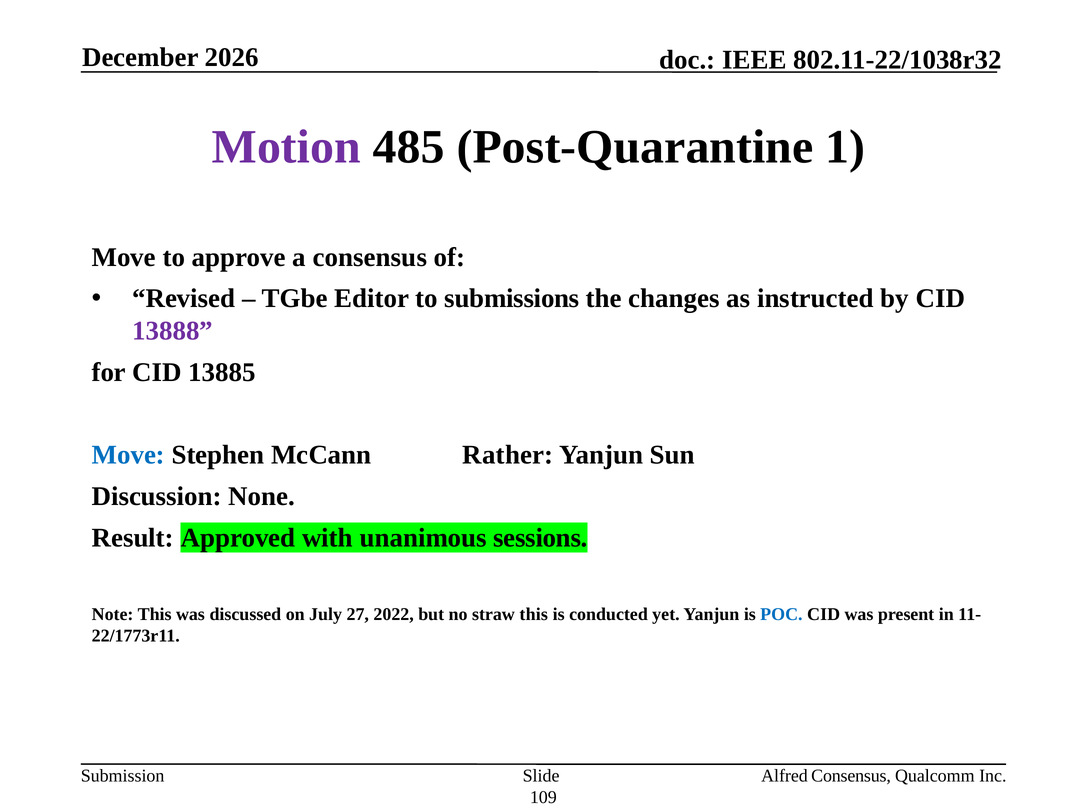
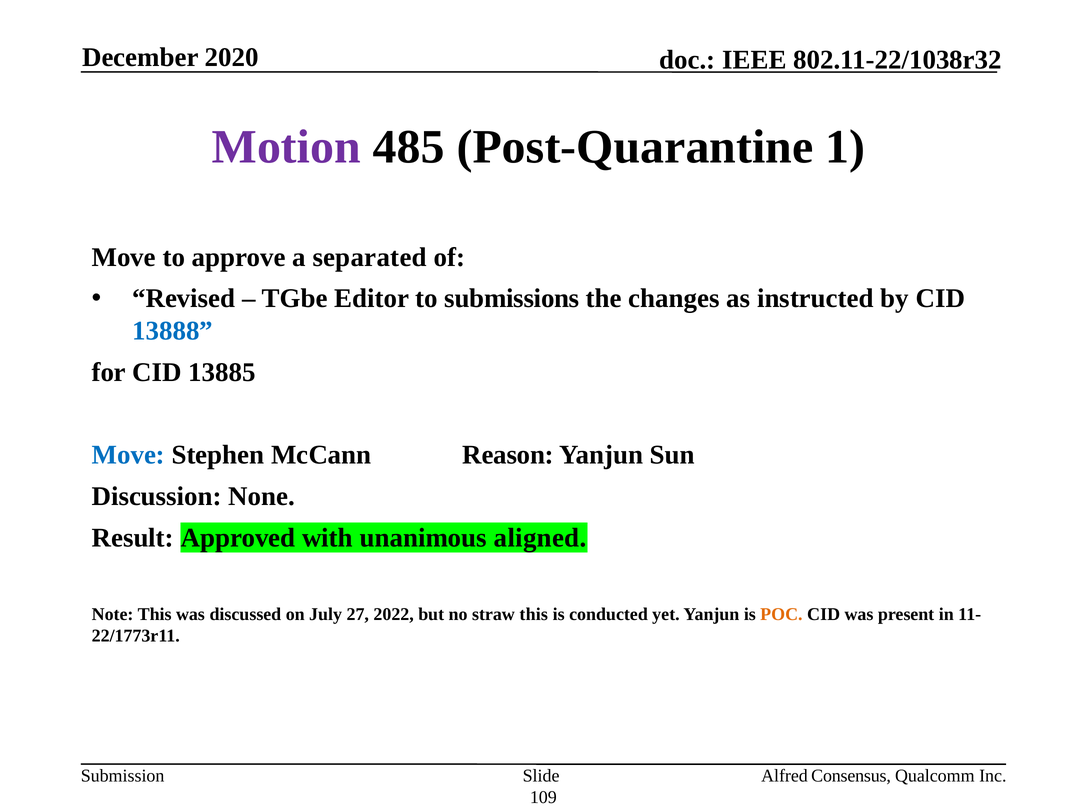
2026: 2026 -> 2020 (232, 57)
a consensus: consensus -> separated (370, 257)
13888 colour: purple -> blue (173, 331)
Rather: Rather -> Reason (508, 455)
sessions: sessions -> aligned (540, 537)
POC colour: blue -> orange (781, 614)
